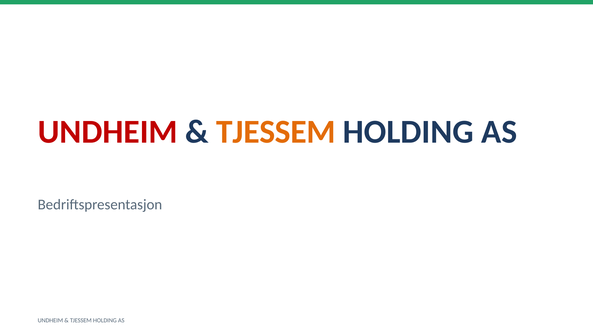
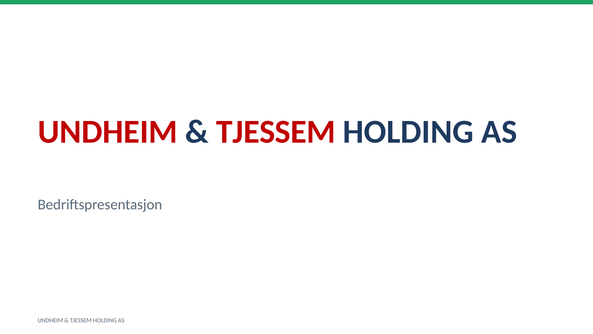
TJESSEM colour: orange -> red (276, 132)
